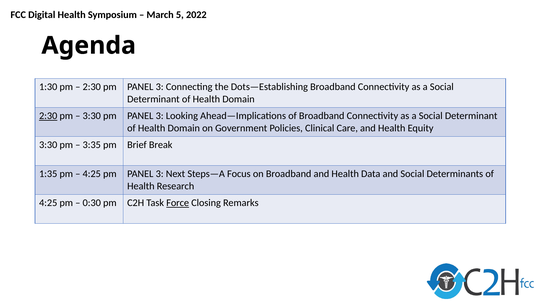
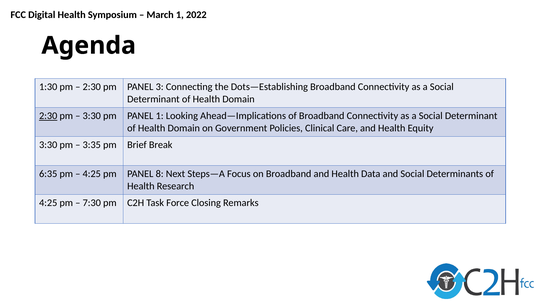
5: 5 -> 1 (180, 15)
3:30 pm PANEL 3: 3 -> 1 (160, 116)
1:35: 1:35 -> 6:35 (48, 174)
4:25 pm PANEL 3: 3 -> 8 (160, 174)
0:30: 0:30 -> 7:30 (92, 203)
Force underline: present -> none (178, 203)
